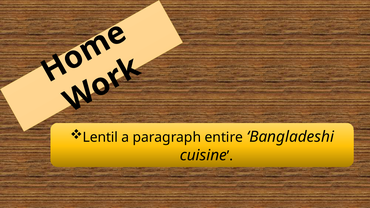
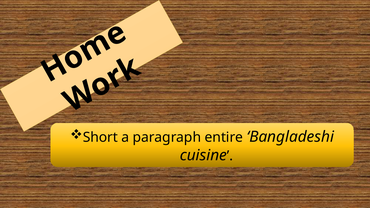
Lentil: Lentil -> Short (100, 137)
